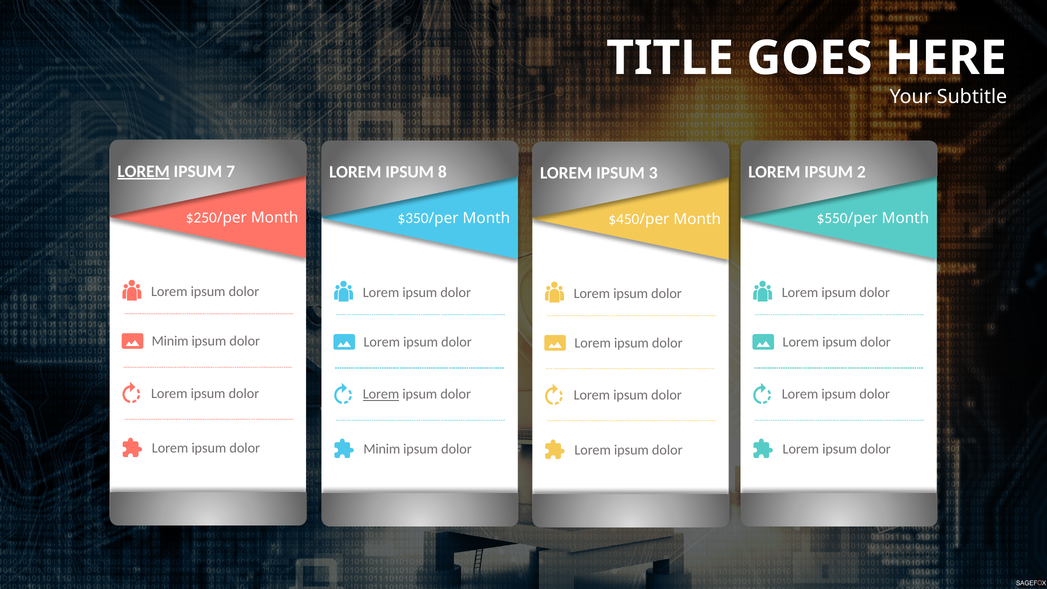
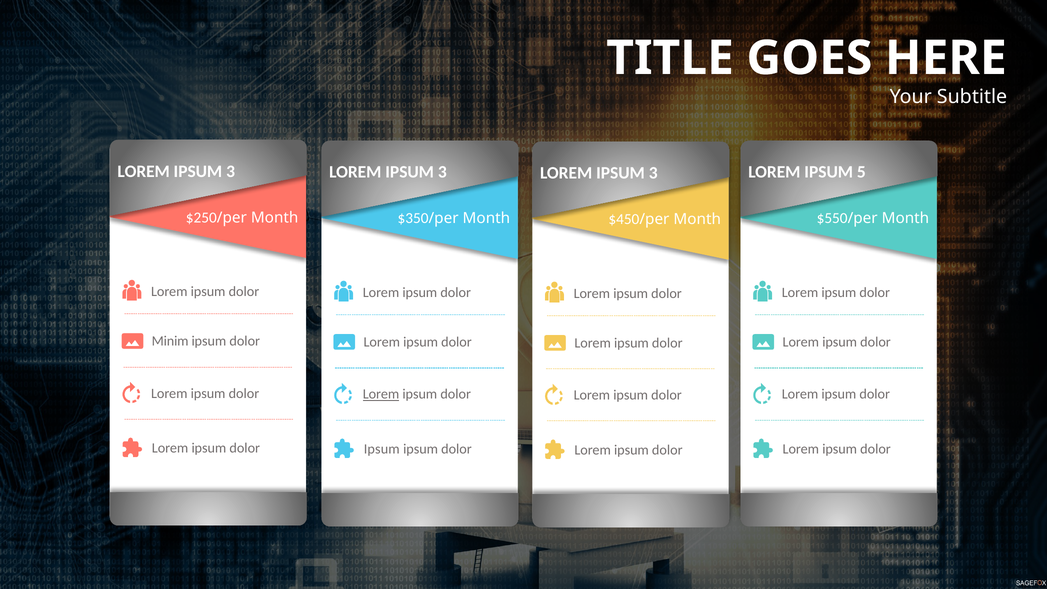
LOREM underline: present -> none (144, 171)
7: 7 -> 3 (231, 171)
8: 8 -> 3 (442, 172)
2: 2 -> 5 (861, 172)
Minim: Minim -> Ipsum (382, 449)
